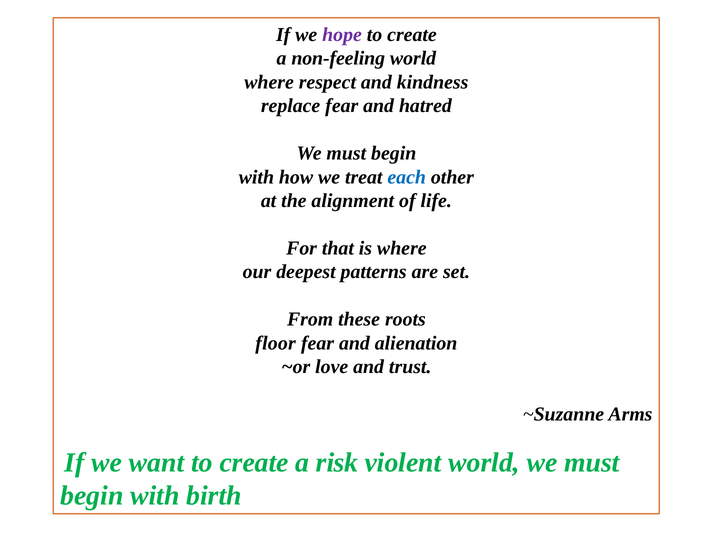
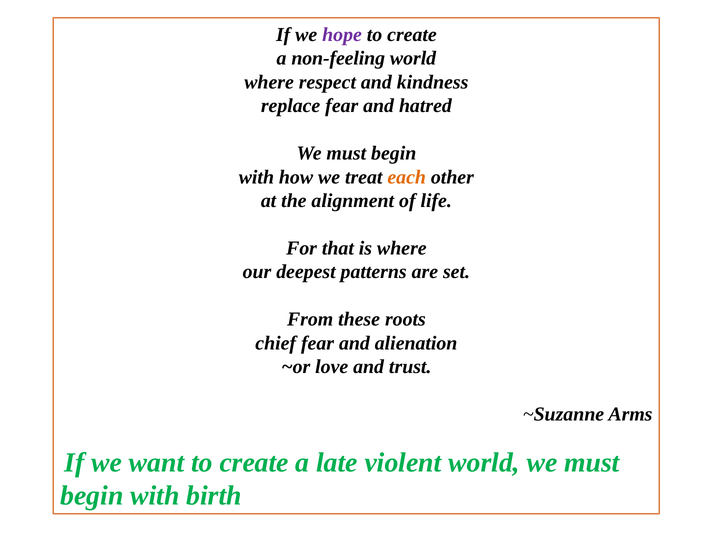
each colour: blue -> orange (407, 177)
floor: floor -> chief (276, 344)
risk: risk -> late (337, 463)
